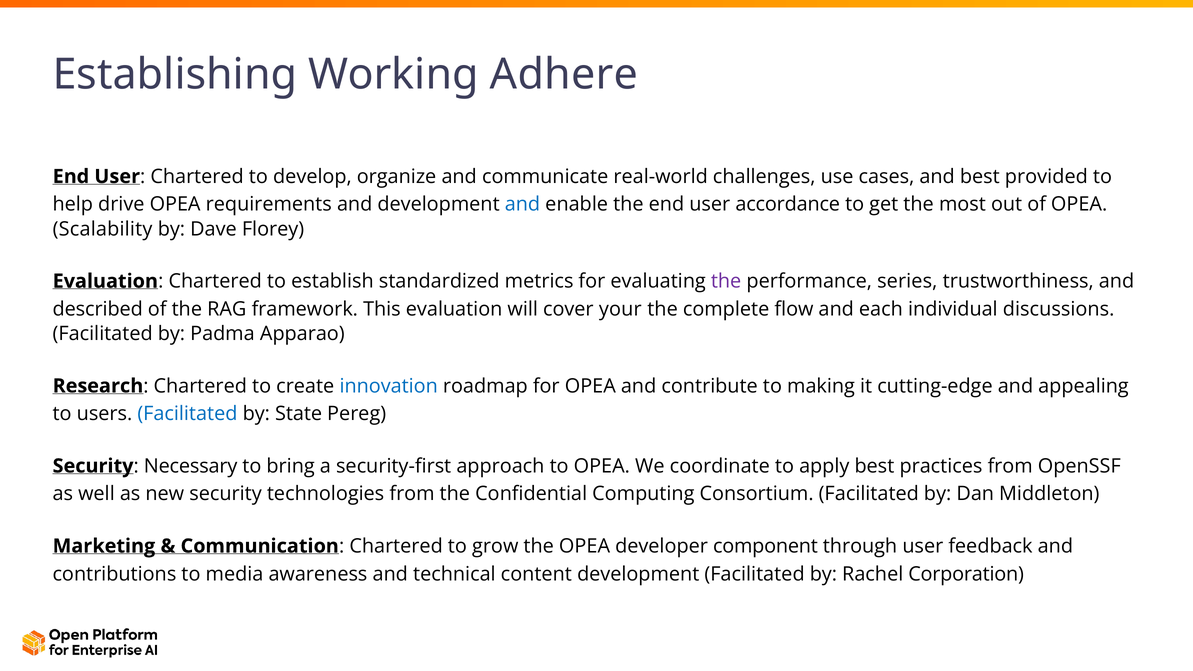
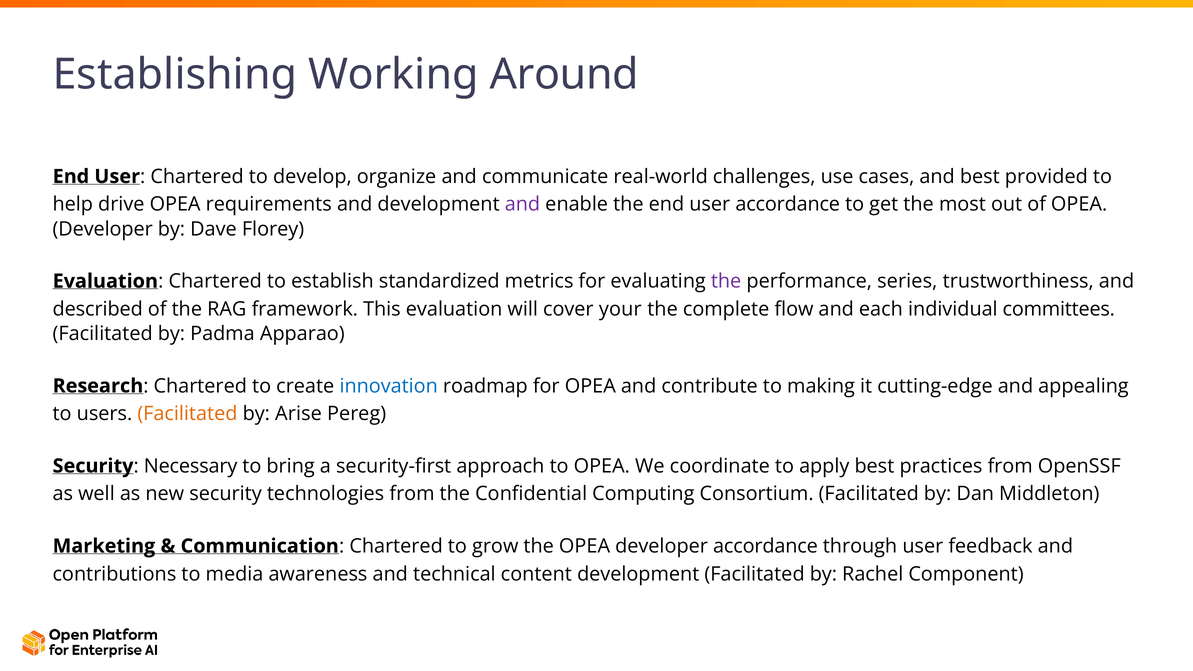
Adhere: Adhere -> Around (564, 75)
and colour: blue -> purple (522, 204)
Scalability: Scalability -> Developer (103, 229)
discussions: discussions -> committees (1059, 309)
Facilitated colour: blue -> orange (187, 414)
State: State -> Arise (298, 414)
developer component: component -> accordance (765, 546)
Corporation: Corporation -> Component (966, 574)
